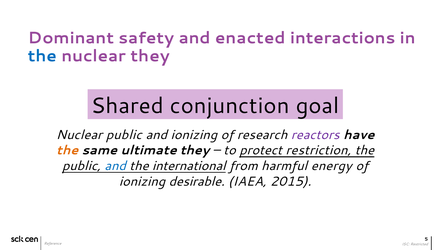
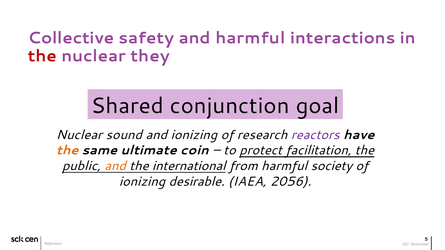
Dominant: Dominant -> Collective (71, 38)
and enacted: enacted -> harmful (250, 38)
the colour: blue -> red (42, 56)
Nuclear public: public -> sound (124, 135)
ultimate they: they -> coin (195, 151)
restriction: restriction -> facilitation (319, 151)
and colour: blue -> orange (115, 166)
energy: energy -> society (331, 166)
2015: 2015 -> 2056 (291, 182)
